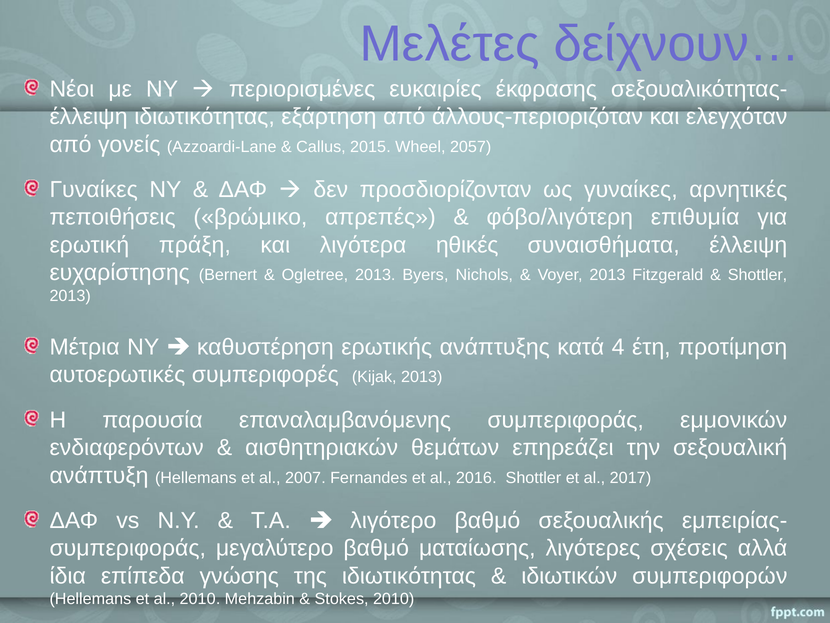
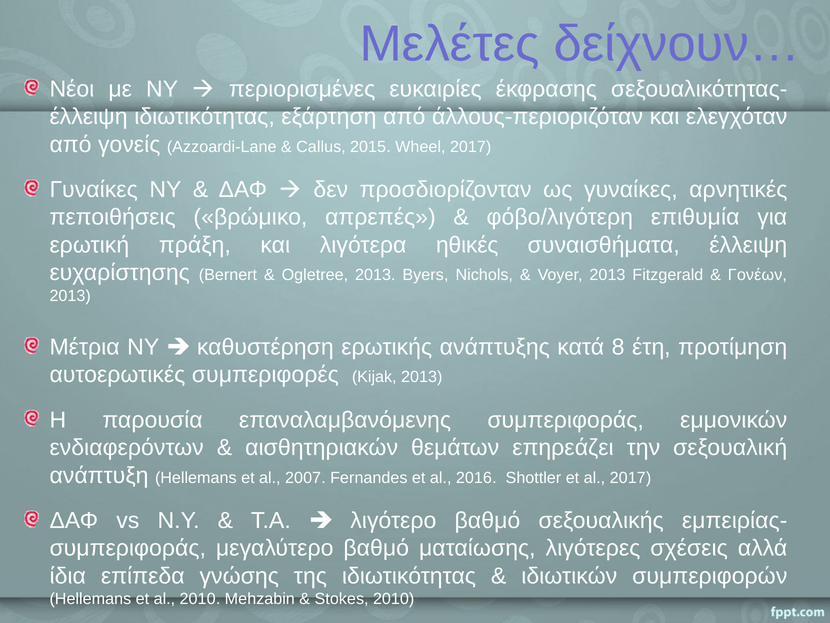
Wheel 2057: 2057 -> 2017 (471, 147)
Shottler: Shottler -> Γονέων (757, 275)
4: 4 -> 8 (618, 347)
